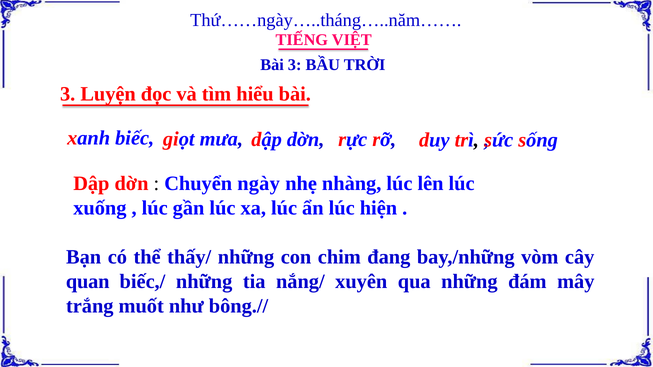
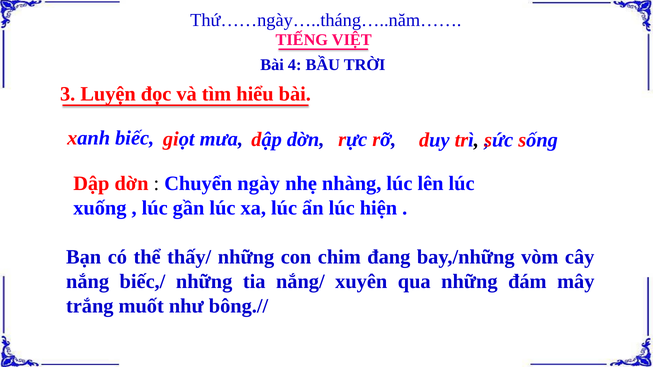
Bài 3: 3 -> 4 (295, 65)
quan: quan -> nắng (88, 281)
